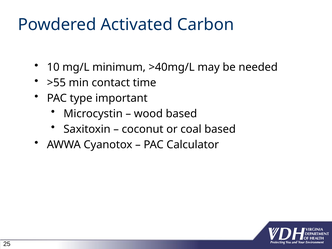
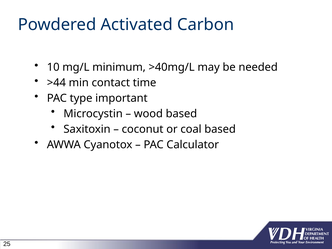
>55: >55 -> >44 (56, 83)
